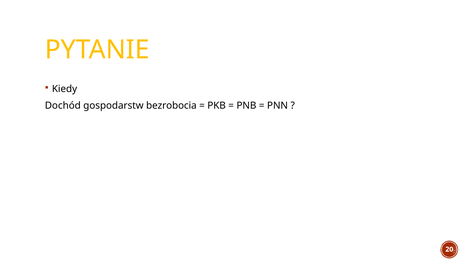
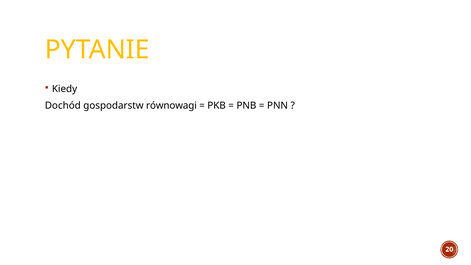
bezrobocia: bezrobocia -> równowagi (171, 105)
